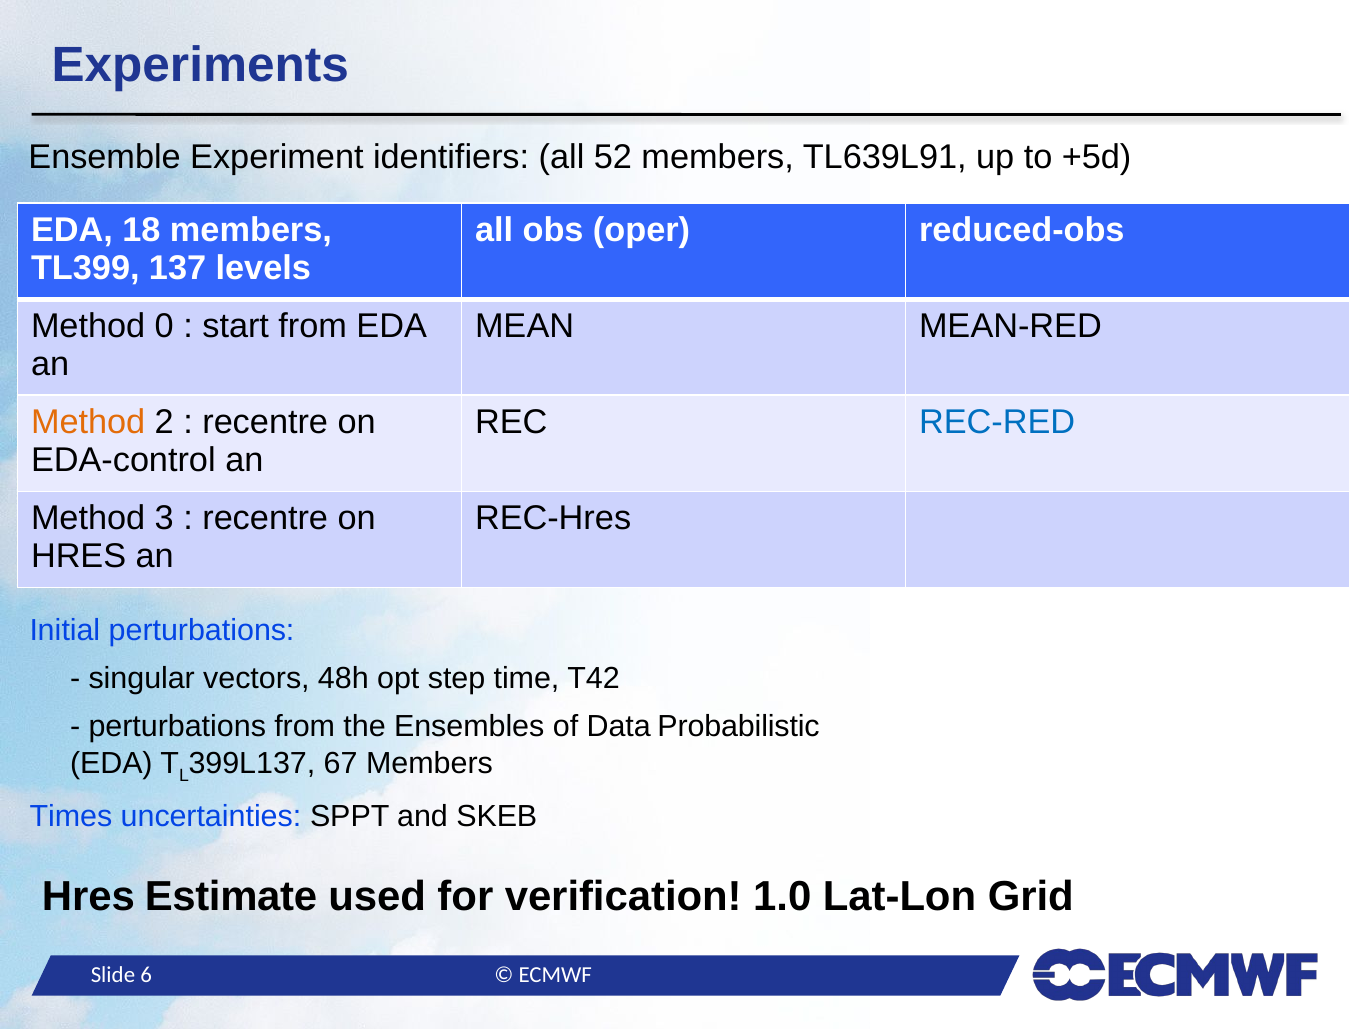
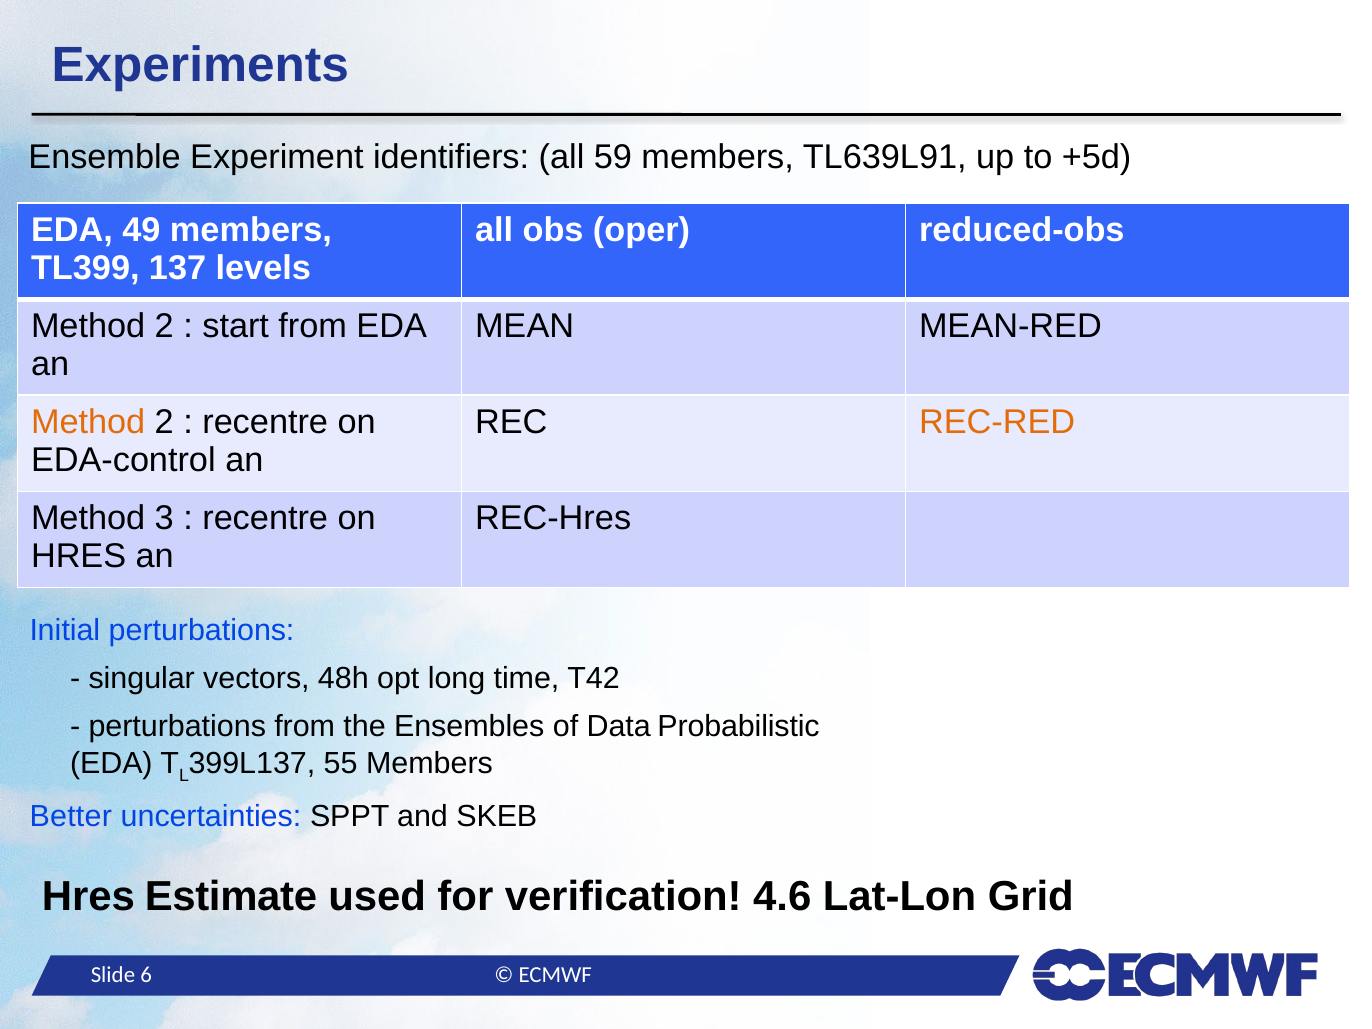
52: 52 -> 59 (613, 157)
18: 18 -> 49 (141, 230)
0: 0 -> 2 (164, 326)
REC-RED colour: blue -> orange (997, 422)
step: step -> long (457, 679)
67: 67 -> 55 (341, 763)
Times: Times -> Better (71, 816)
1.0: 1.0 -> 4.6 (782, 897)
